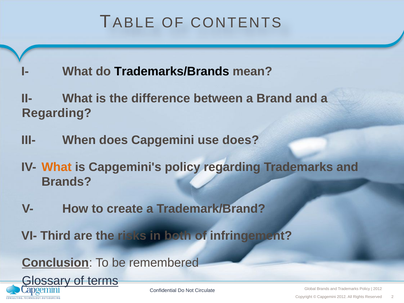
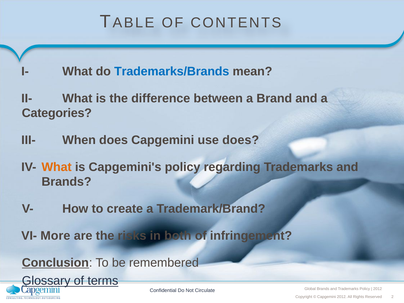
Trademarks/Brands colour: black -> blue (172, 71)
Regarding: Regarding -> Categories (57, 113)
Third: Third -> More (55, 236)
